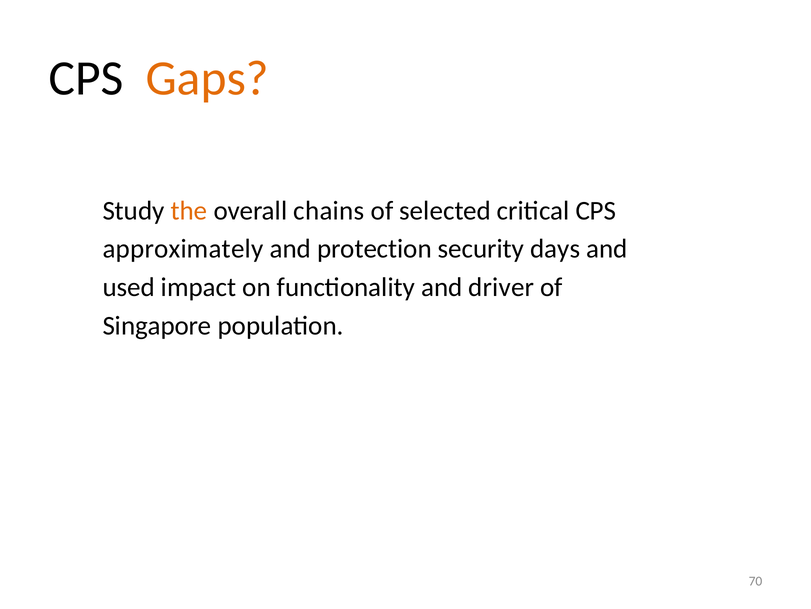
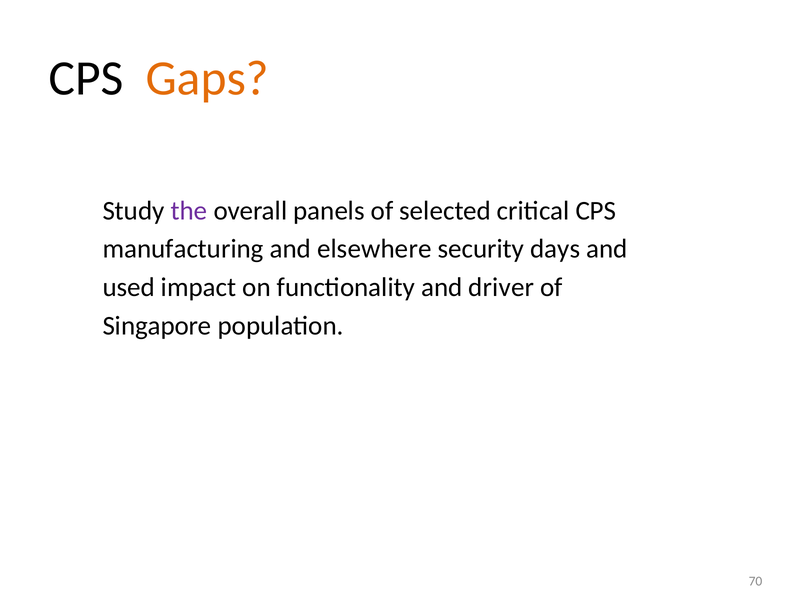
the colour: orange -> purple (189, 210)
chains: chains -> panels (329, 210)
approximately: approximately -> manufacturing (183, 249)
protection: protection -> elsewhere (374, 249)
